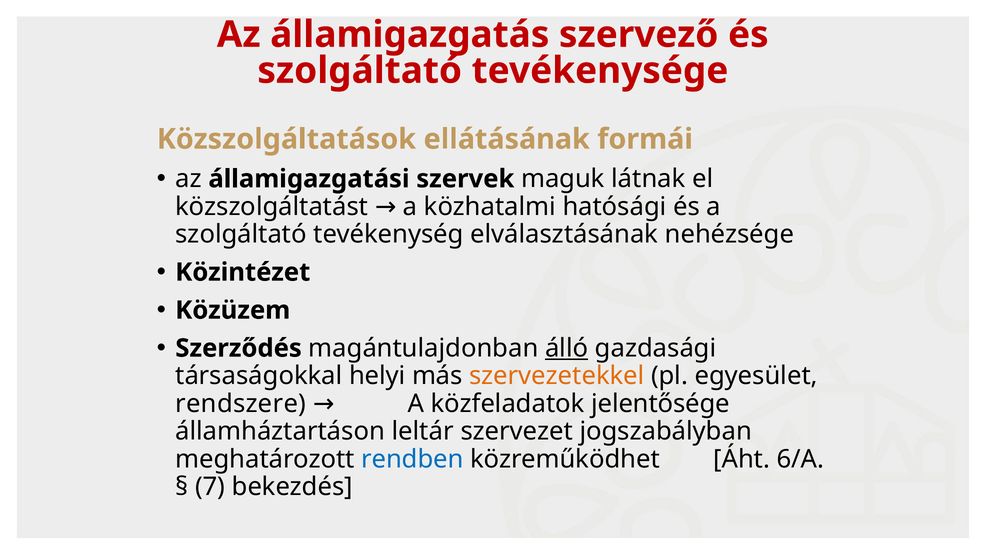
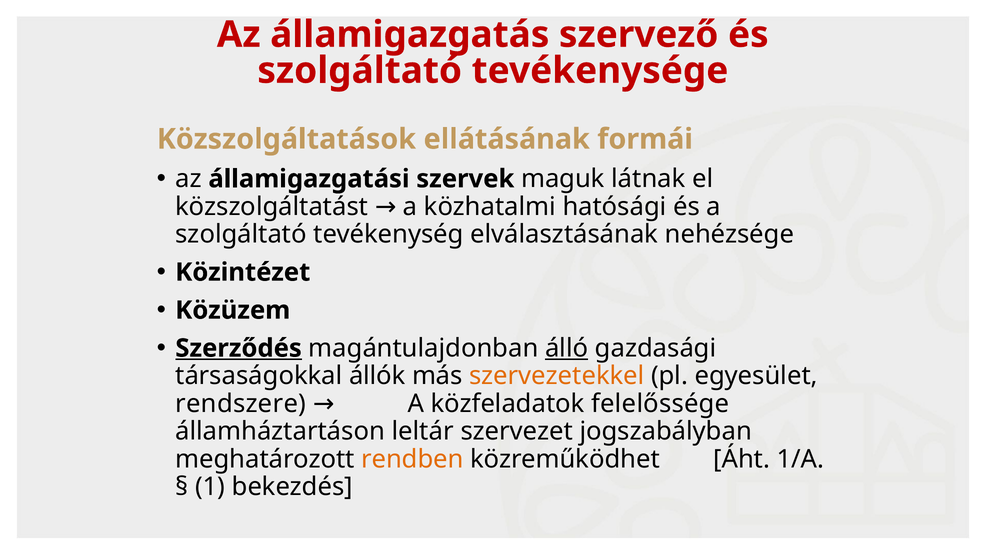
Szerződés underline: none -> present (239, 348)
helyi: helyi -> állók (377, 376)
jelentősége: jelentősége -> felelőssége (660, 403)
rendben colour: blue -> orange (412, 459)
6/A: 6/A -> 1/A (800, 459)
7: 7 -> 1 (210, 486)
